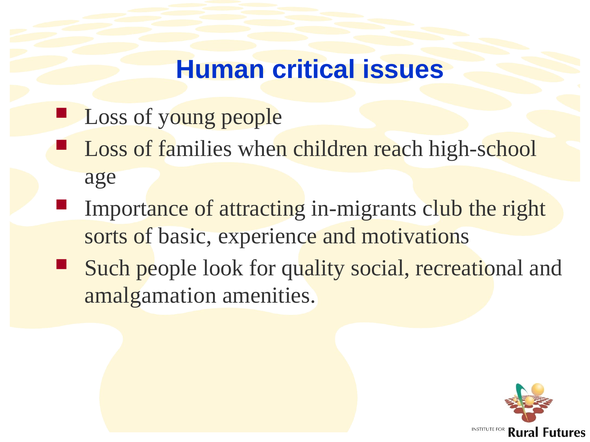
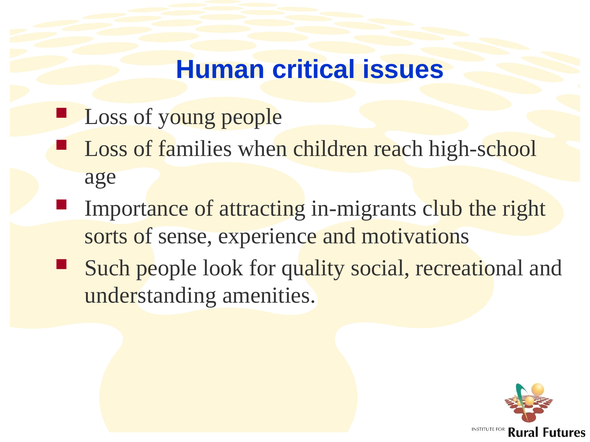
basic: basic -> sense (185, 236)
amalgamation: amalgamation -> understanding (151, 296)
